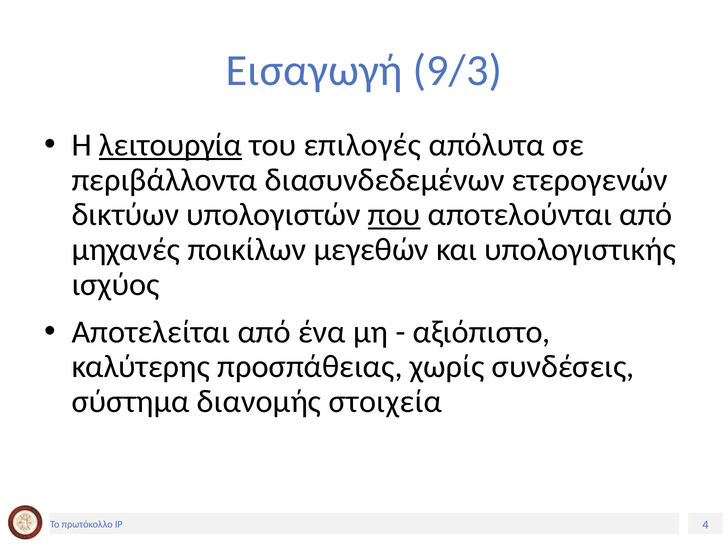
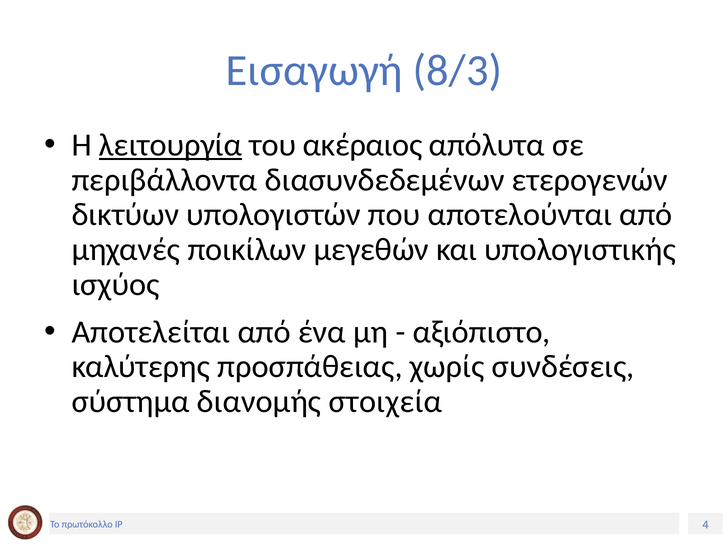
9/3: 9/3 -> 8/3 (457, 70)
επιλογές: επιλογές -> ακέραιος (363, 145)
που underline: present -> none (394, 215)
